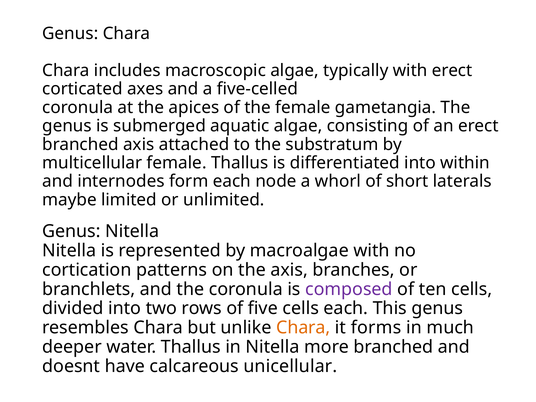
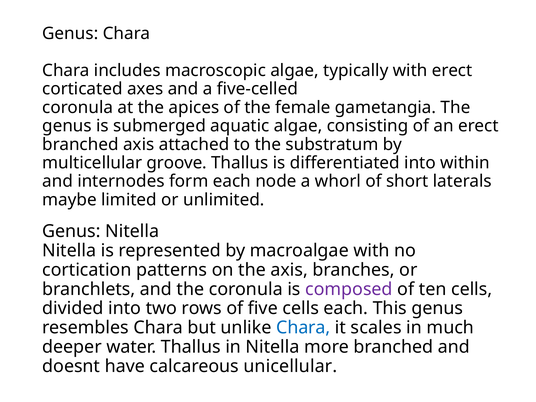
multicellular female: female -> groove (177, 163)
Chara colour: orange -> blue (303, 328)
forms: forms -> scales (376, 328)
